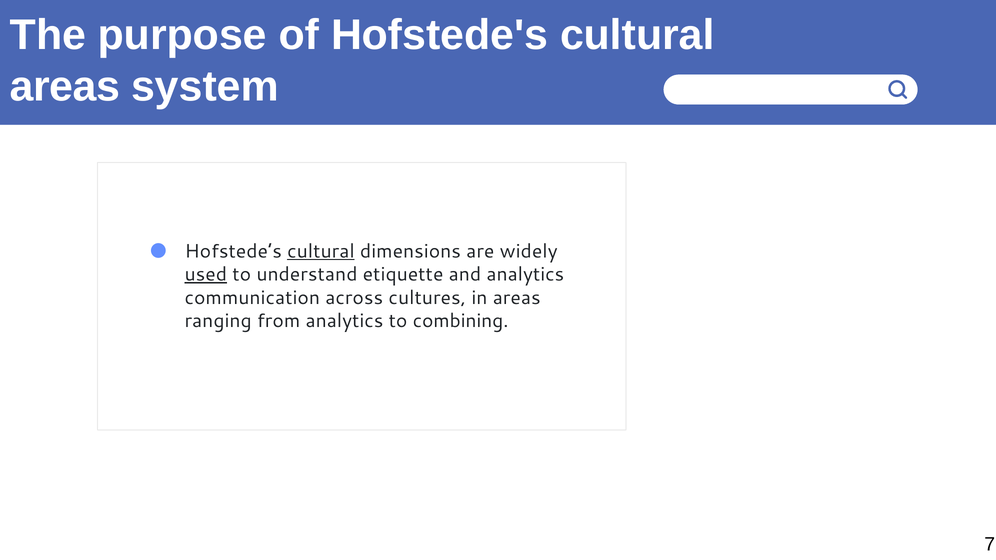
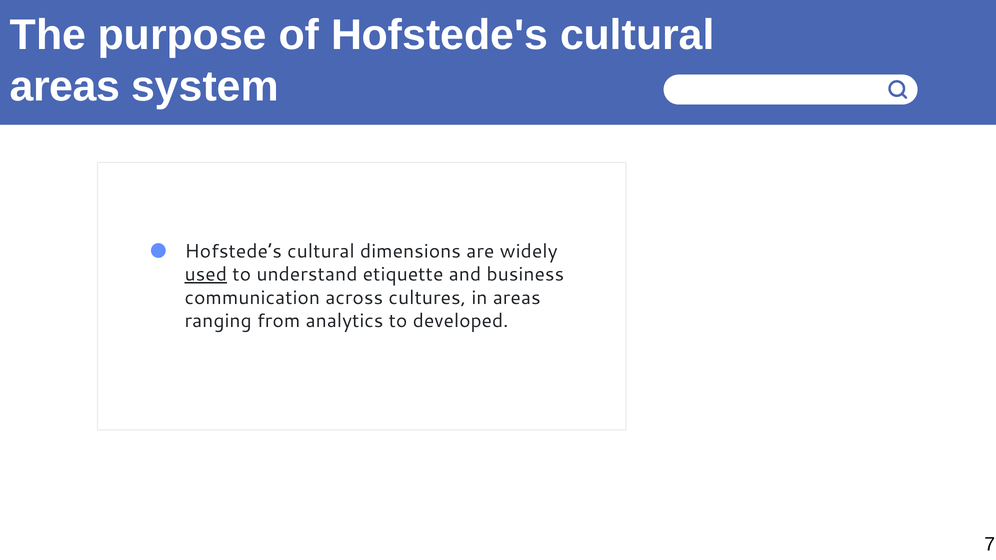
cultural underline: present -> none (321, 251)
and analytics: analytics -> business (525, 275)
combining: combining -> developed (461, 321)
